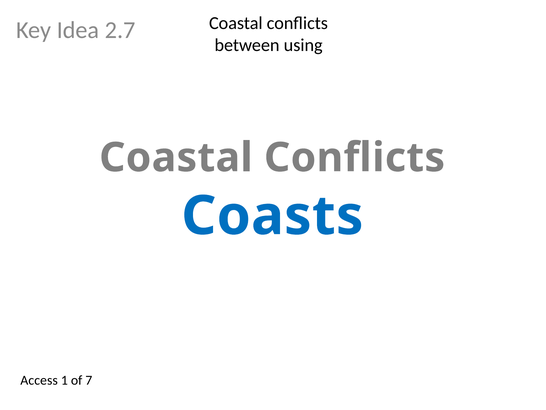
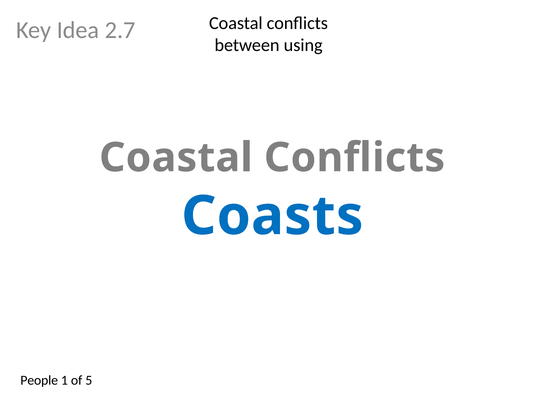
Access: Access -> People (39, 380)
7: 7 -> 5 (89, 380)
